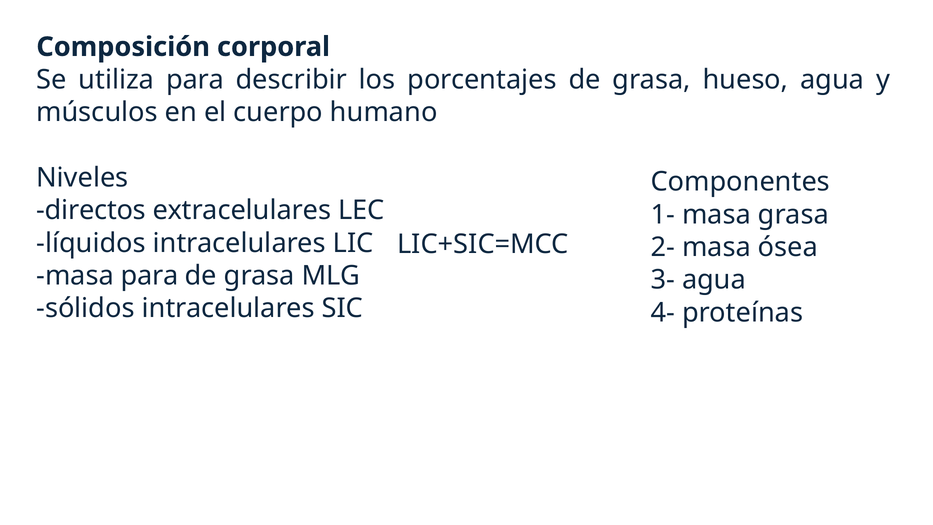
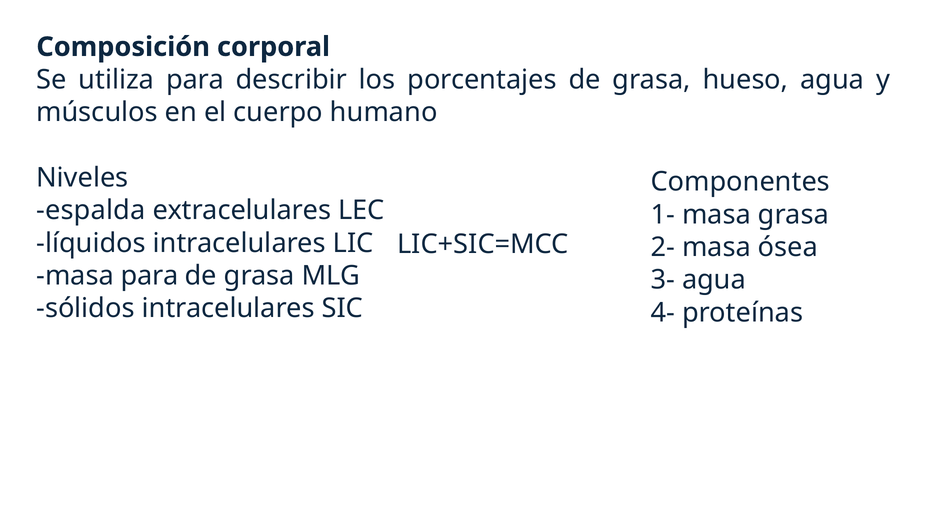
directos: directos -> espalda (91, 210)
